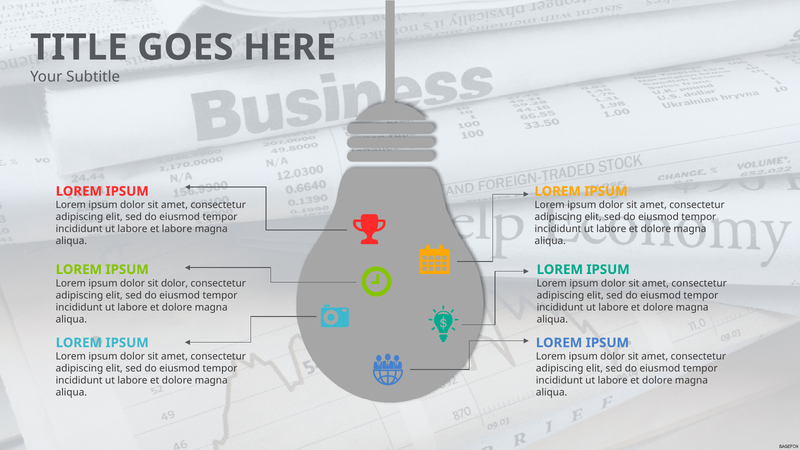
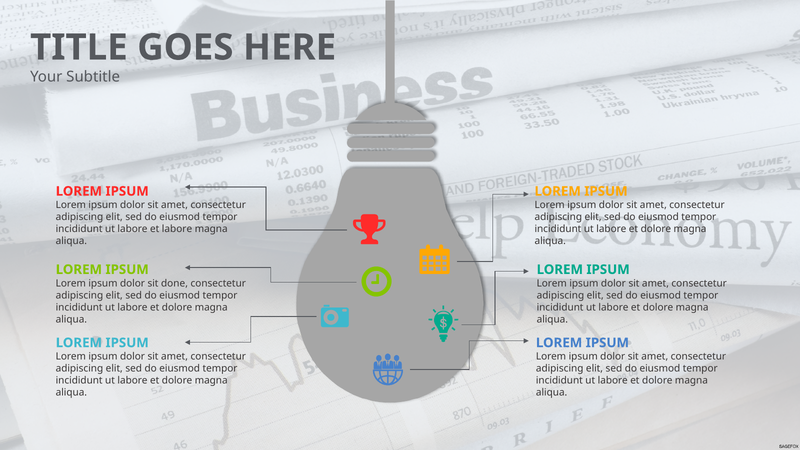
sit dolor: dolor -> done (174, 283)
